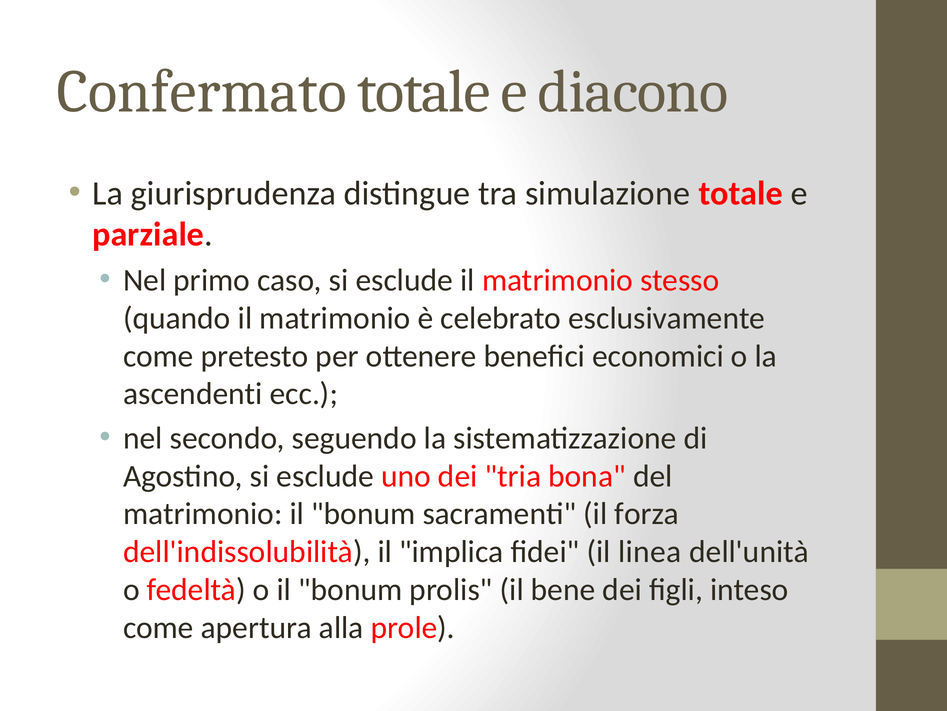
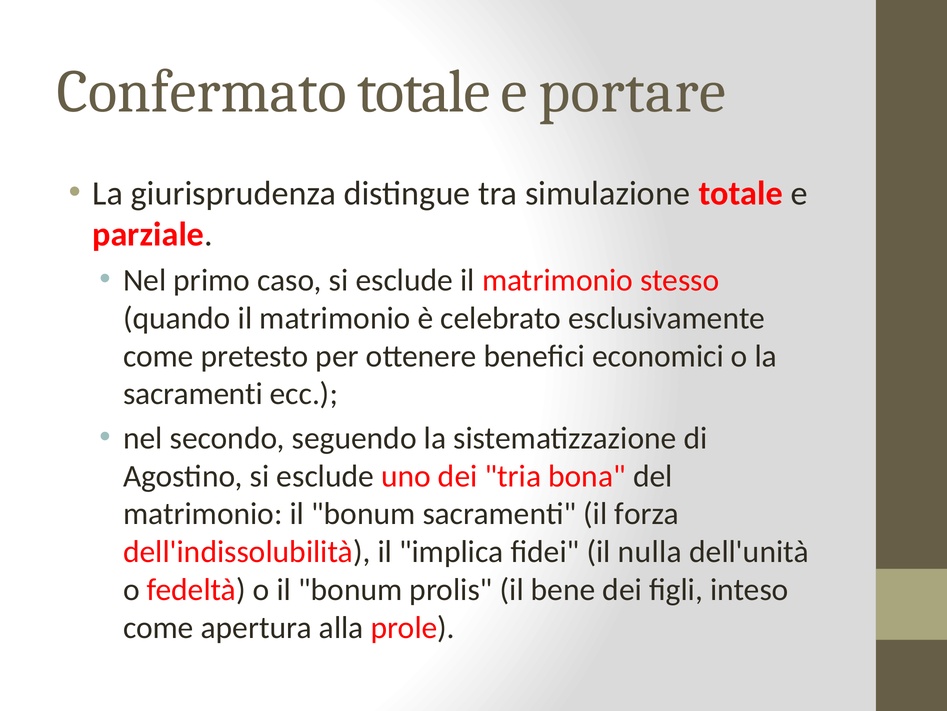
diacono: diacono -> portare (632, 92)
ascendenti: ascendenti -> sacramenti (193, 394)
linea: linea -> nulla (650, 551)
